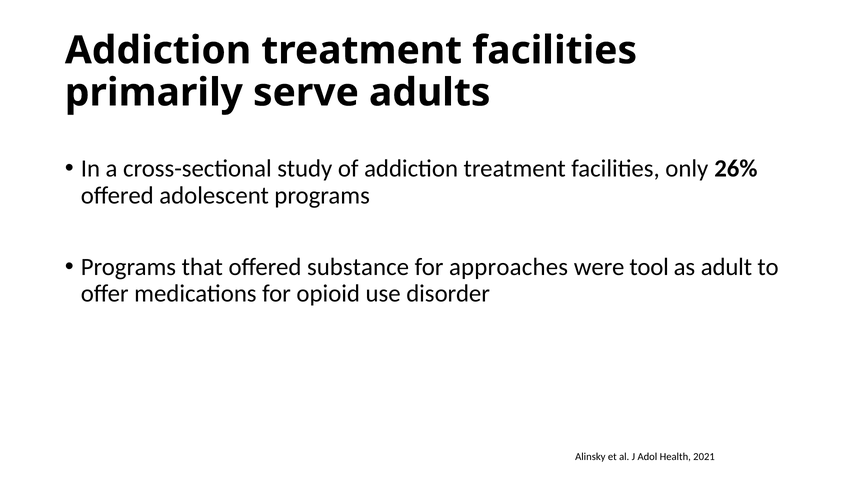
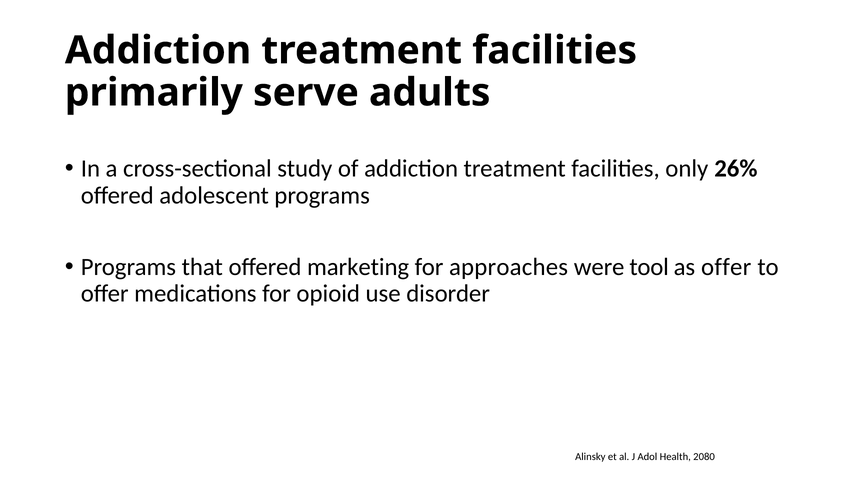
substance: substance -> marketing (358, 267)
as adult: adult -> offer (726, 267)
2021: 2021 -> 2080 (704, 456)
